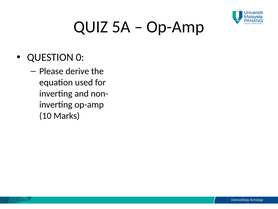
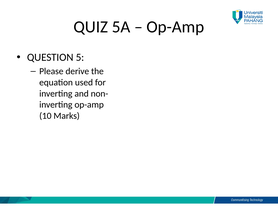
0: 0 -> 5 (80, 57)
